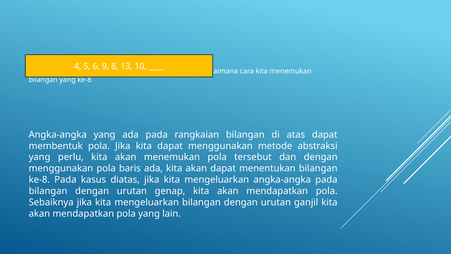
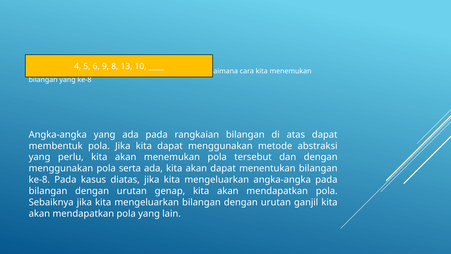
baris: baris -> serta (130, 168)
